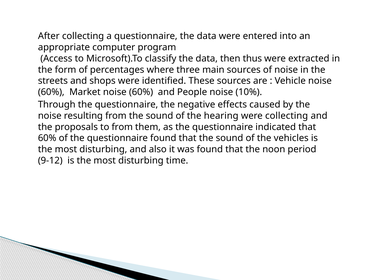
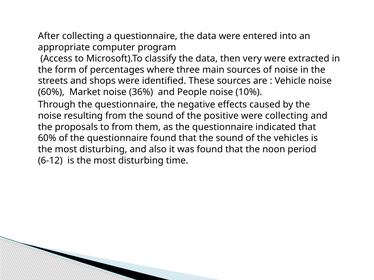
thus: thus -> very (252, 59)
Market noise 60%: 60% -> 36% (141, 92)
hearing: hearing -> positive (221, 116)
9-12: 9-12 -> 6-12 (50, 161)
